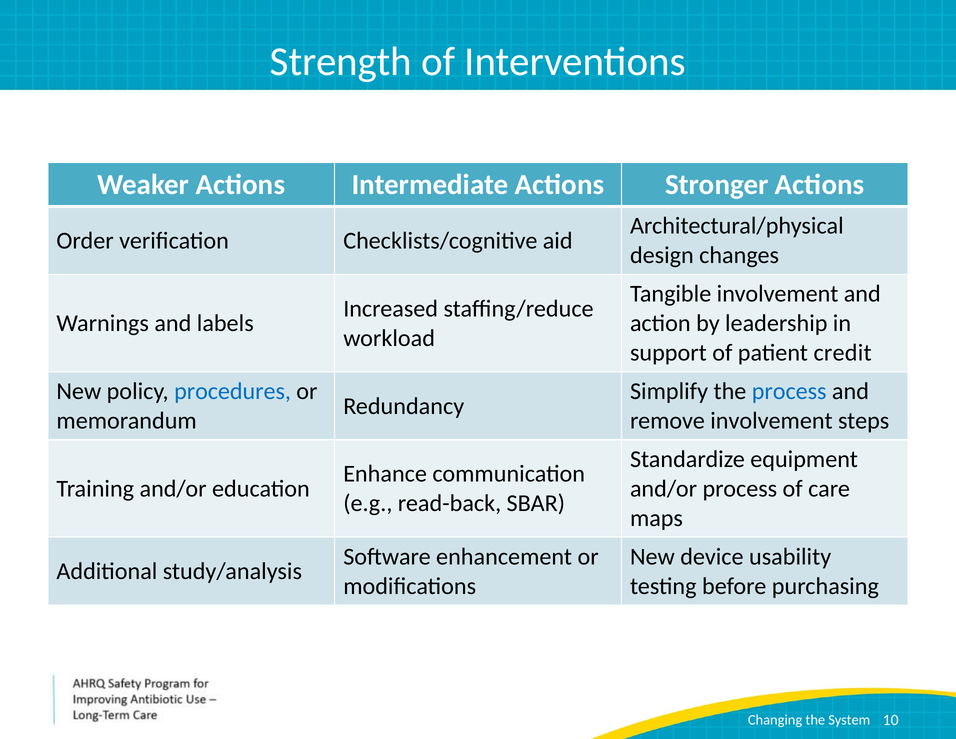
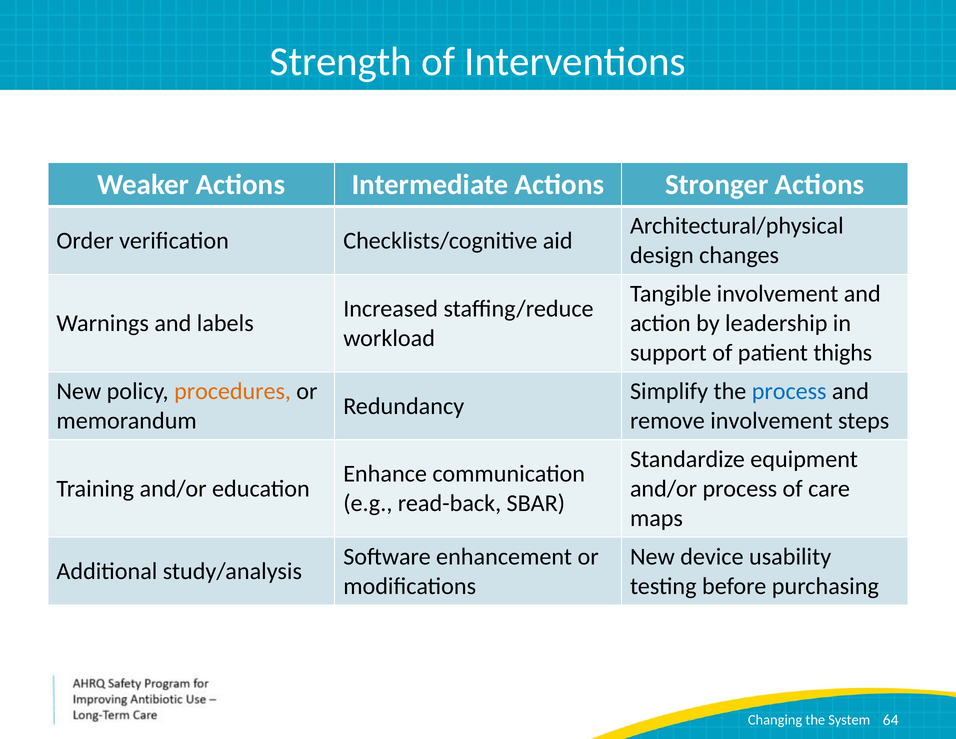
credit: credit -> thighs (843, 353)
procedures colour: blue -> orange (233, 391)
10: 10 -> 64 (891, 720)
